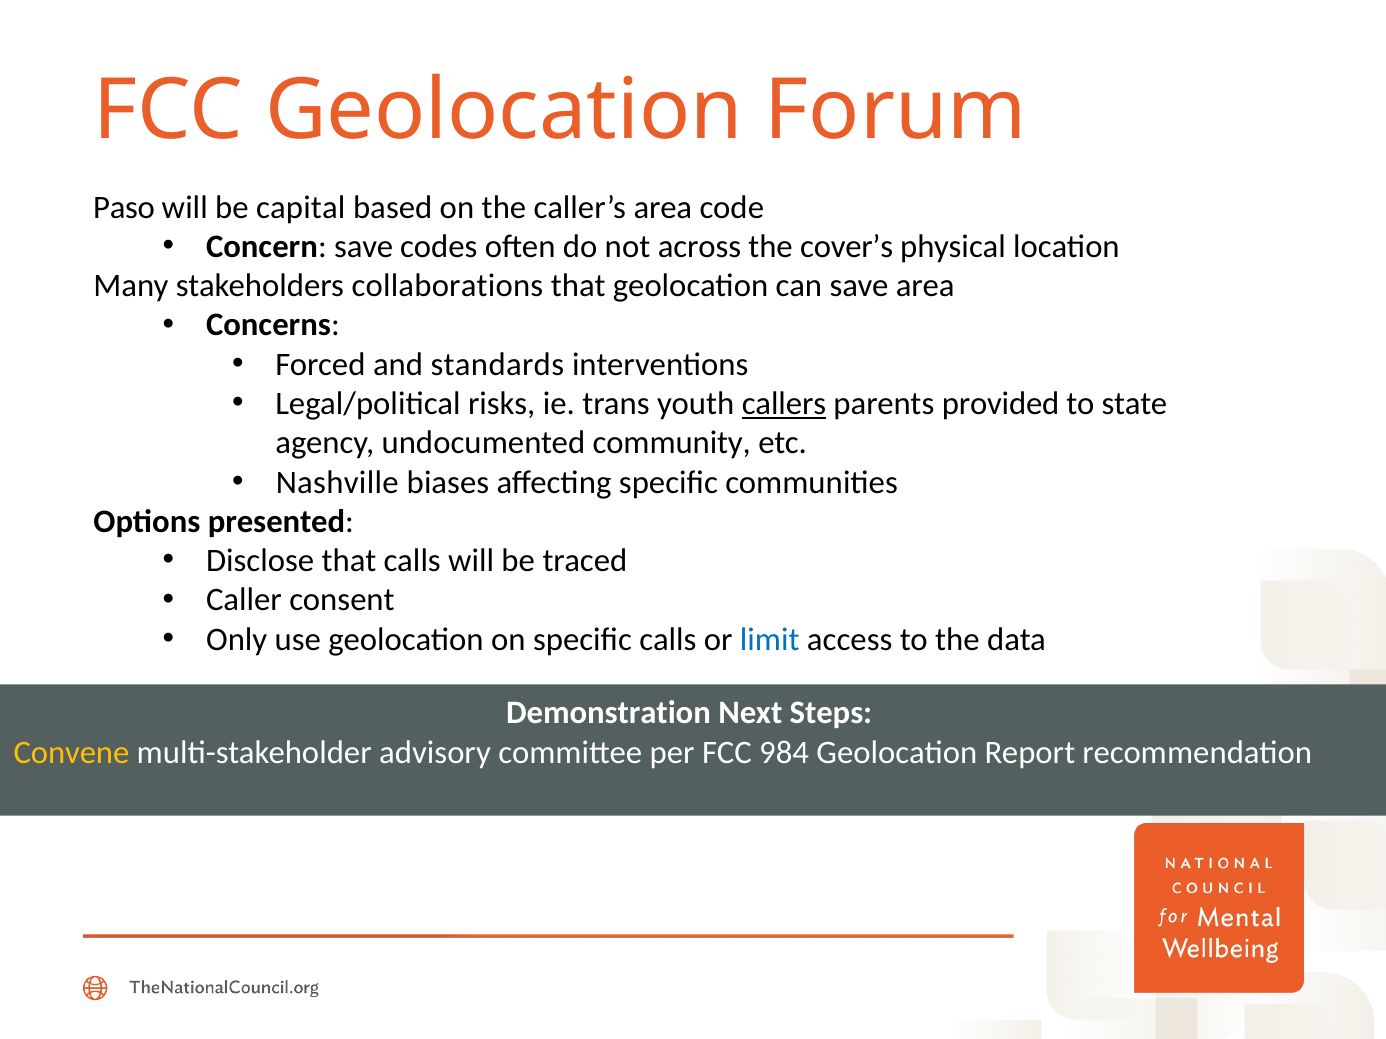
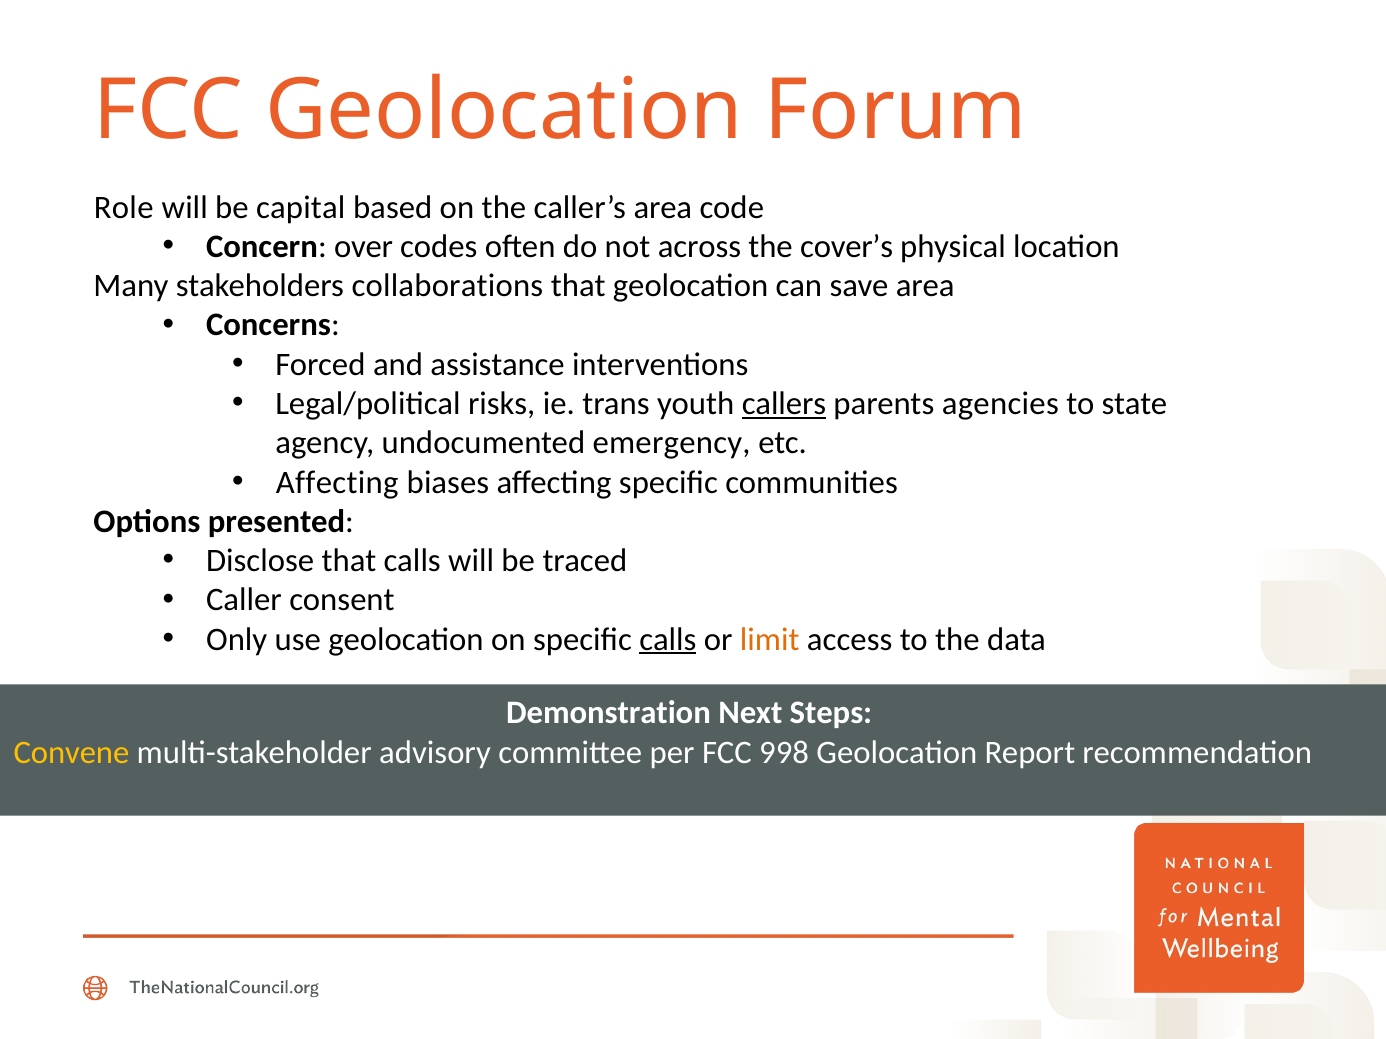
Paso: Paso -> Role (124, 207)
Concern save: save -> over (364, 247)
standards: standards -> assistance (498, 365)
provided: provided -> agencies (1000, 404)
community: community -> emergency (672, 443)
Nashville: Nashville -> Affecting (337, 482)
calls underline: none -> present (668, 640)
limit colour: blue -> orange (770, 640)
984: 984 -> 998 (784, 753)
